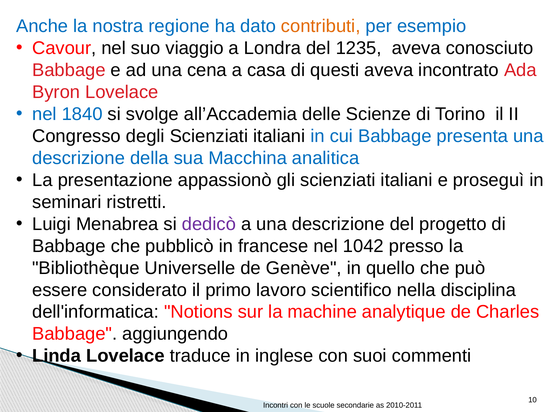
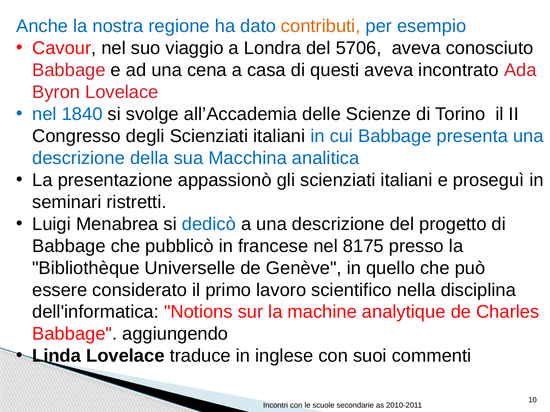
1235: 1235 -> 5706 (359, 48)
dedicò colour: purple -> blue (209, 224)
1042: 1042 -> 8175 (363, 246)
